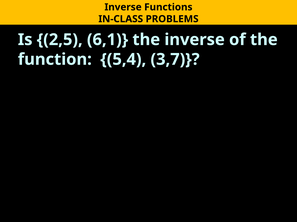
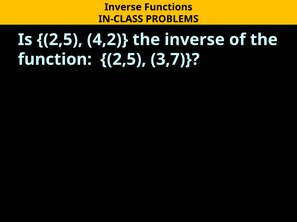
6,1: 6,1 -> 4,2 (108, 40)
function 5,4: 5,4 -> 2,5 (123, 60)
